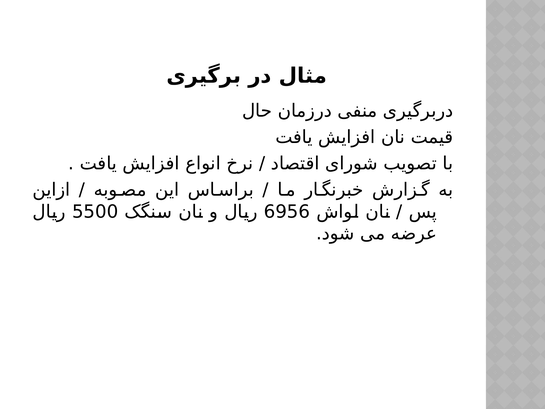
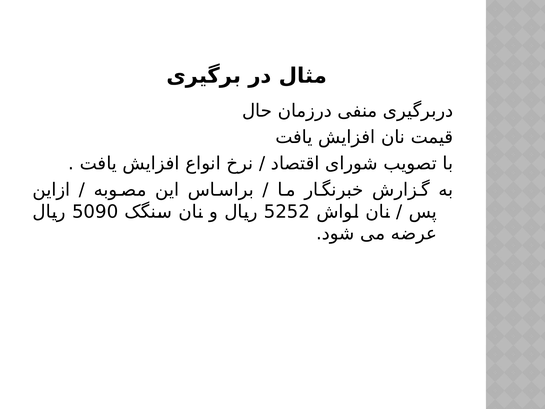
5500: 5500 -> 5090 (95, 212)
6956: 6956 -> 5252 (287, 212)
